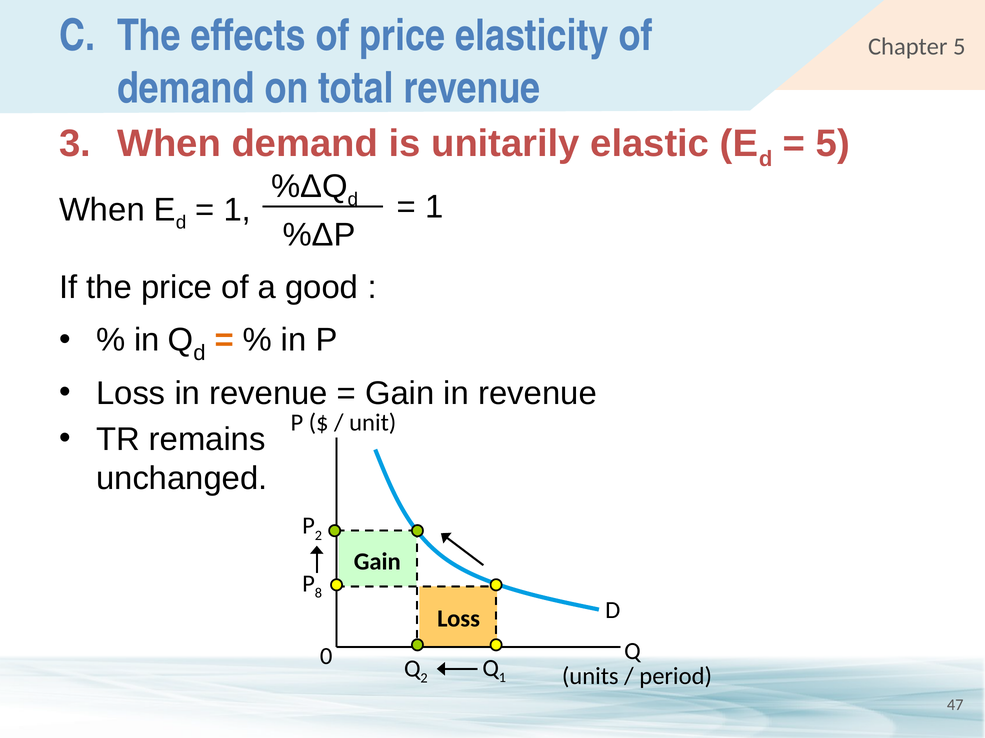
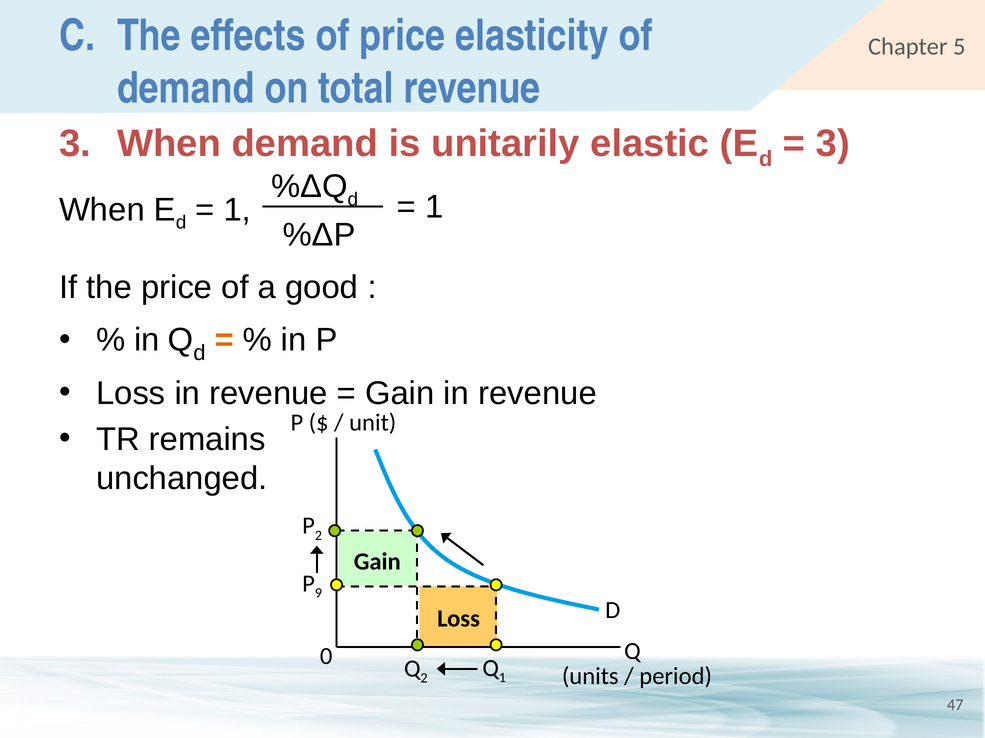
5: 5 -> 3 (833, 144)
8: 8 -> 9 (318, 594)
